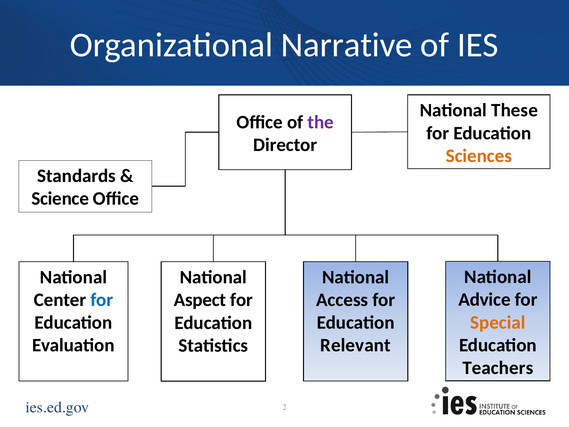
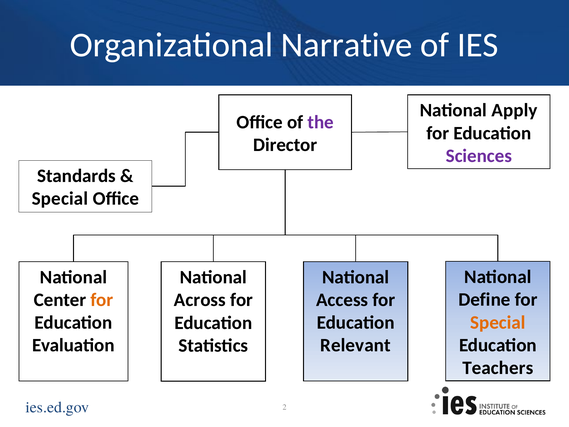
These: These -> Apply (514, 110)
Sciences colour: orange -> purple (479, 156)
Science: Science -> Special (60, 199)
Advice: Advice -> Define (484, 300)
for colour: blue -> orange (102, 300)
Aspect: Aspect -> Across (200, 300)
